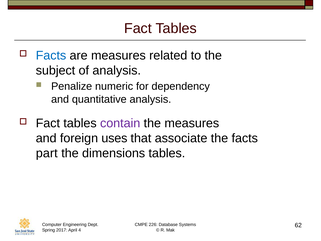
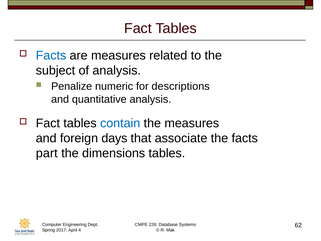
dependency: dependency -> descriptions (181, 86)
contain colour: purple -> blue (120, 123)
uses: uses -> days (114, 138)
